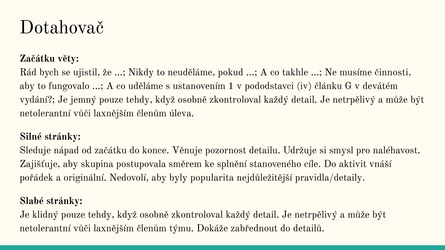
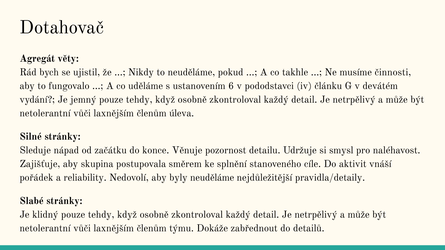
Začátku: Začátku -> Agregát (37, 59)
1: 1 -> 6 (231, 86)
originální: originální -> reliability (85, 178)
byly popularita: popularita -> neuděláme (212, 178)
